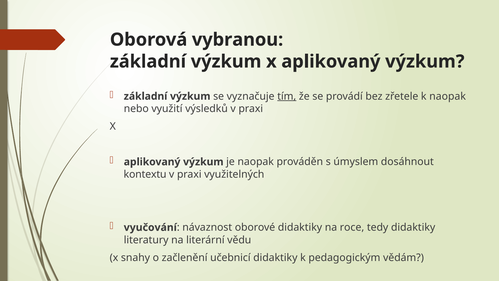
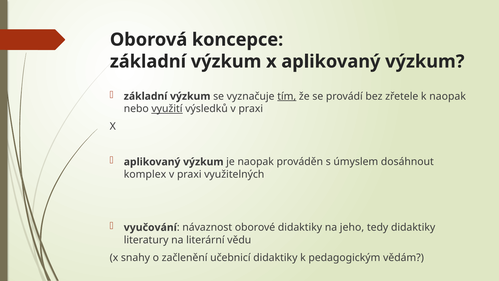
vybranou: vybranou -> koncepce (238, 40)
využití underline: none -> present (167, 109)
kontextu: kontextu -> komplex (145, 174)
roce: roce -> jeho (352, 227)
